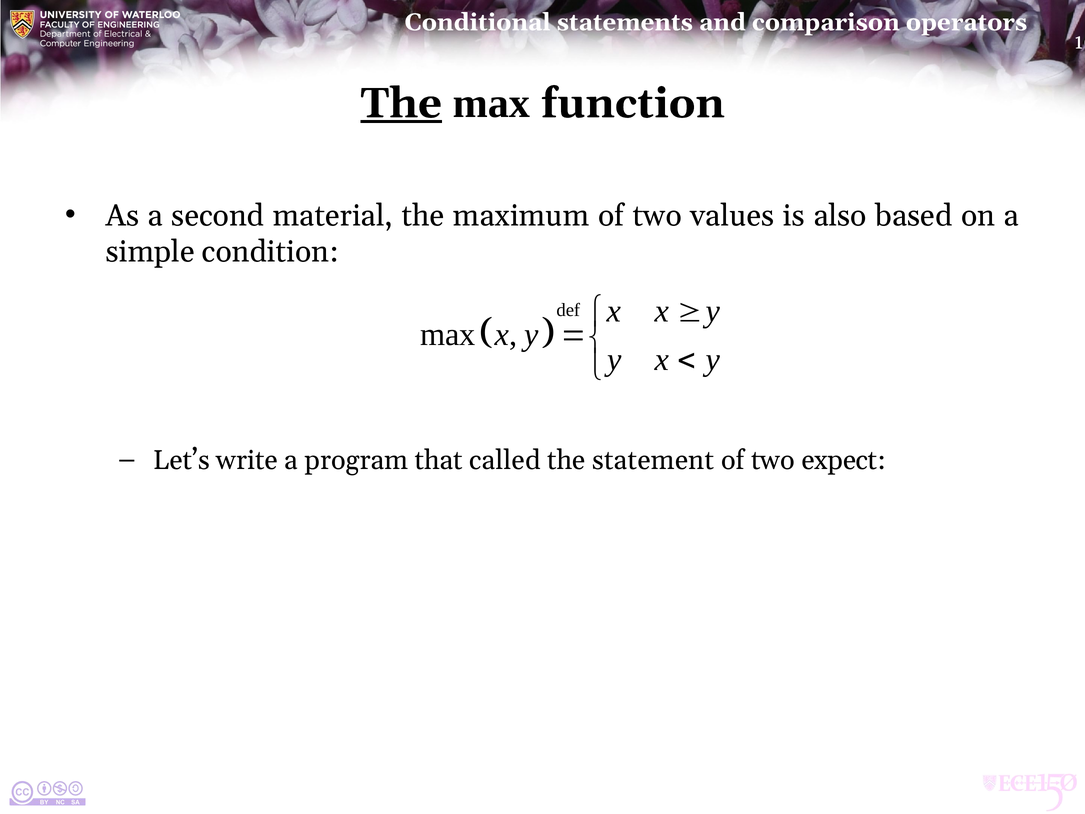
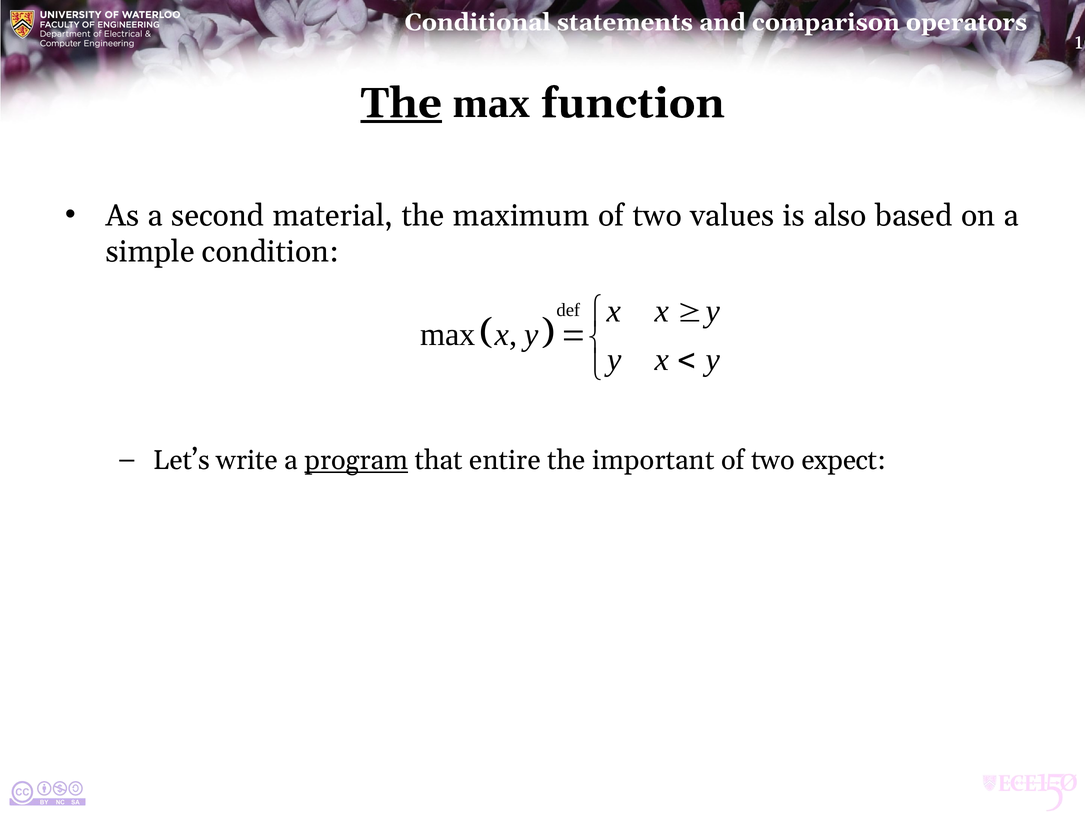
program underline: none -> present (356, 460)
called: called -> entire (505, 460)
statement: statement -> important (653, 460)
